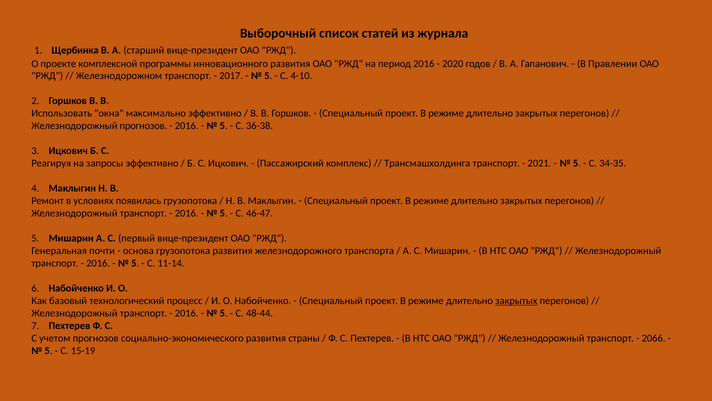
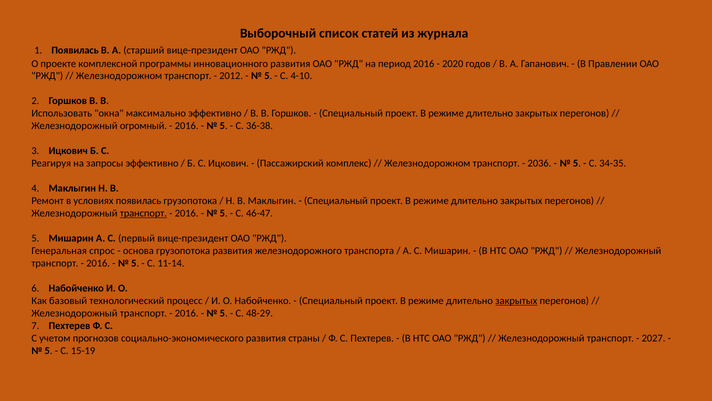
1 Щербинка: Щербинка -> Появилась (75, 50)
2017: 2017 -> 2012 (231, 76)
Железнодорожный прогнозов: прогнозов -> огромный (143, 126)
Трансмашхолдинга: Трансмашхолдинга -> Железнодорожном (427, 163)
2021: 2021 -> 2036 (539, 163)
транспорт underline: none -> present (143, 213)
почти: почти -> спрос (102, 250)
48-44: 48-44 -> 48-29 (259, 313)
2066: 2066 -> 2027 (654, 338)
